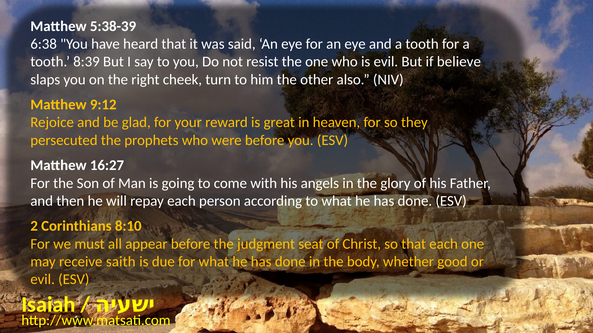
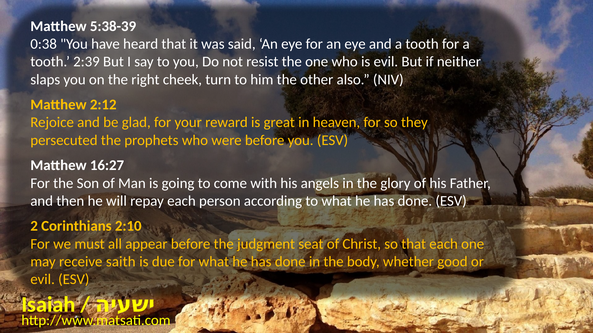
6:38: 6:38 -> 0:38 (44, 44)
8:39: 8:39 -> 2:39 (86, 62)
believe: believe -> neither (459, 62)
9:12: 9:12 -> 2:12 (103, 105)
8:10: 8:10 -> 2:10 (128, 226)
